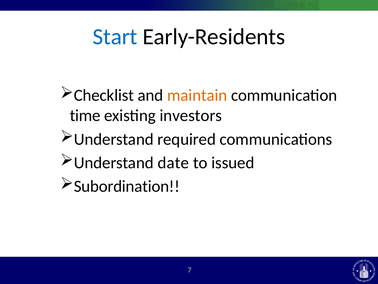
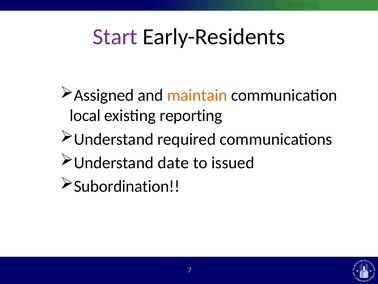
Start colour: blue -> purple (115, 37)
Checklist: Checklist -> Assigned (104, 95)
time: time -> local (85, 115)
investors: investors -> reporting (191, 115)
